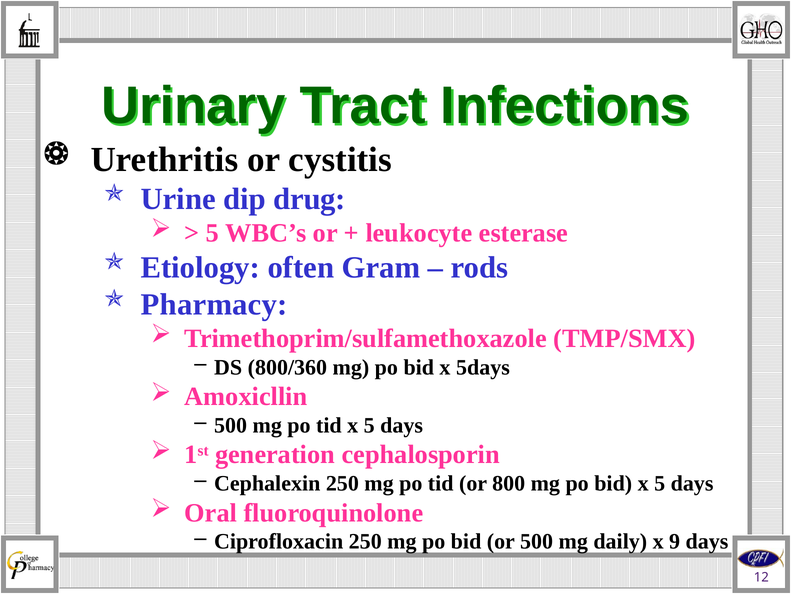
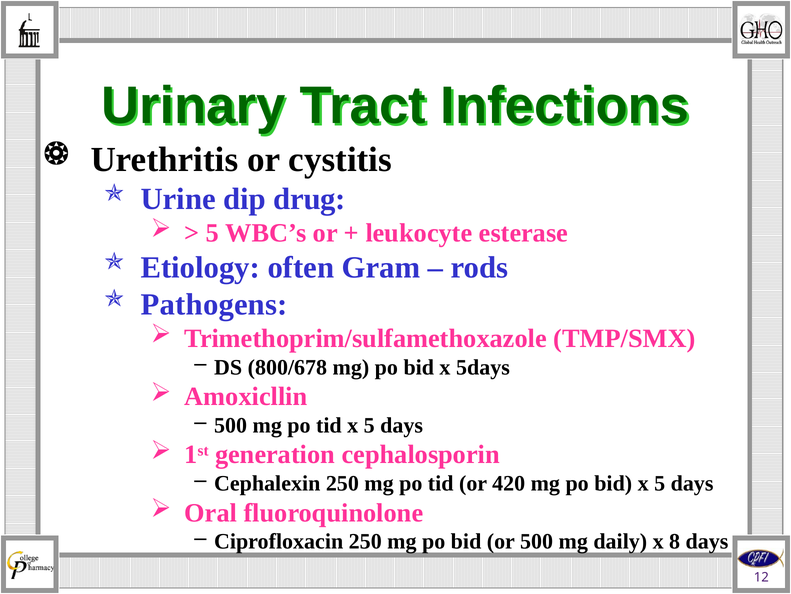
Pharmacy: Pharmacy -> Pathogens (214, 304)
800/360: 800/360 -> 800/678 (287, 367)
800: 800 -> 420 (509, 483)
9: 9 -> 8 (675, 541)
